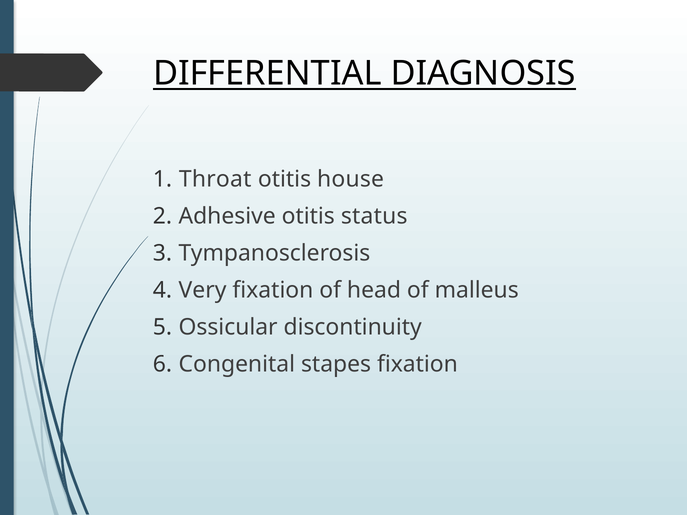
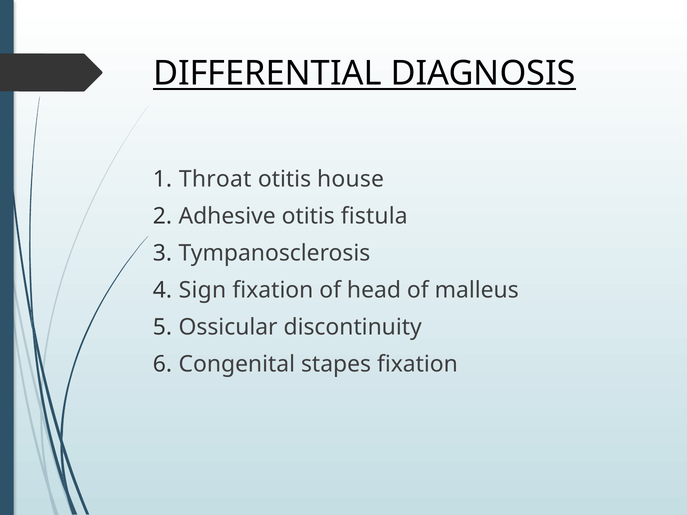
status: status -> fistula (374, 216)
Very: Very -> Sign (202, 290)
